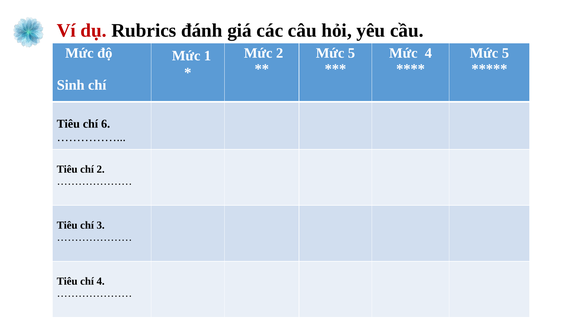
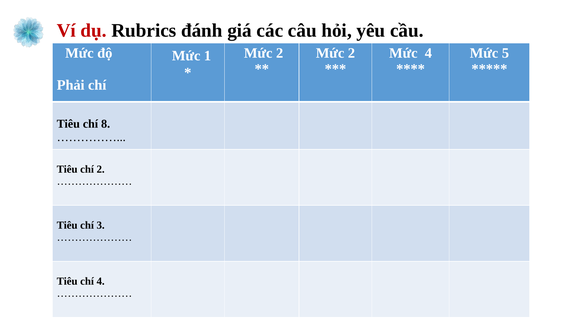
5: 5 -> 2 (351, 53)
Sinh: Sinh -> Phải (71, 85)
6: 6 -> 8 (106, 124)
